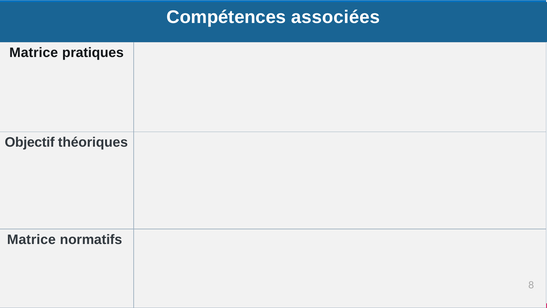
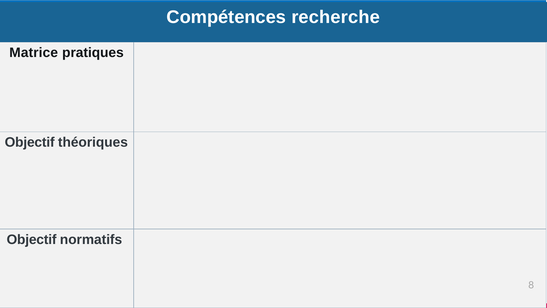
associées: associées -> recherche (336, 17)
Matrice: Matrice -> Objectif (32, 239)
